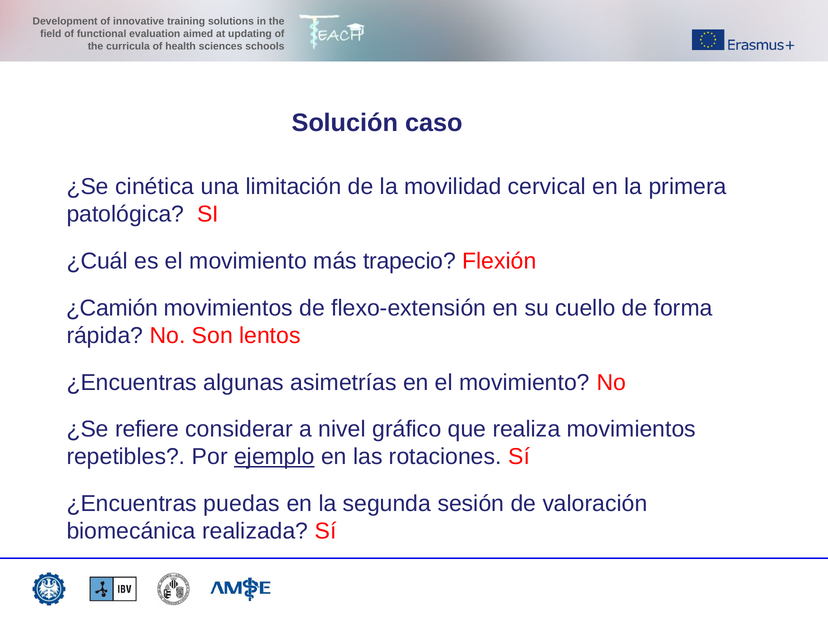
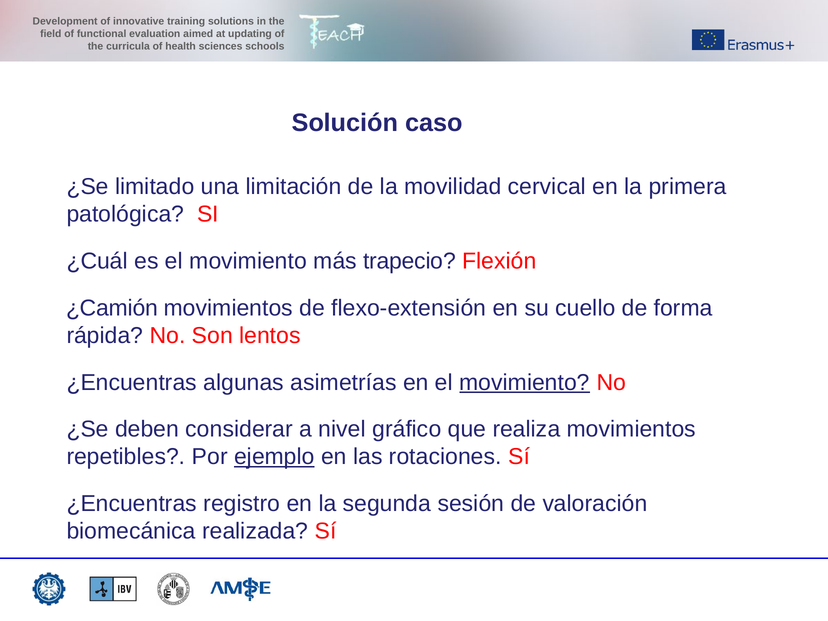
cinética: cinética -> limitado (155, 187)
movimiento underline: none -> present (525, 382)
refiere: refiere -> deben (147, 429)
puedas: puedas -> registro (242, 504)
